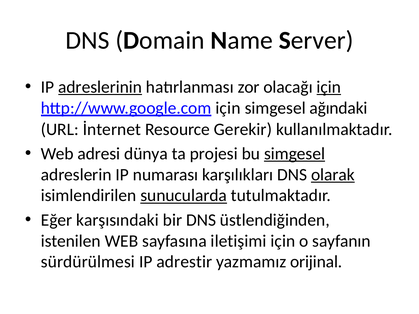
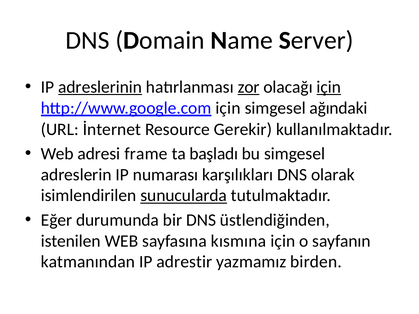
zor underline: none -> present (249, 87)
dünya: dünya -> frame (146, 154)
projesi: projesi -> başladı (214, 154)
simgesel underline: present -> none (295, 154)
olarak underline: present -> none (333, 175)
karşısındaki: karşısındaki -> durumunda (118, 220)
iletişimi: iletişimi -> kısmına (239, 241)
sürdürülmesi: sürdürülmesi -> katmanından (88, 262)
orijinal: orijinal -> birden (316, 262)
